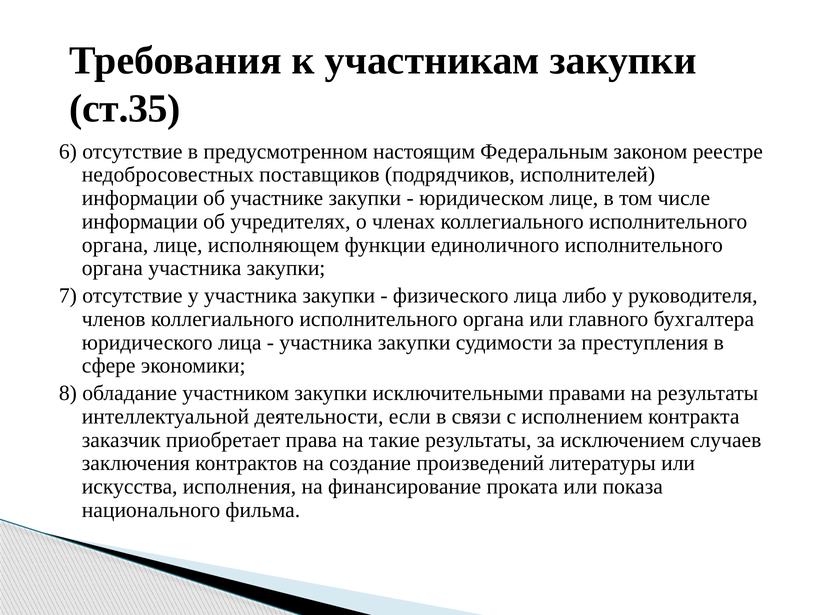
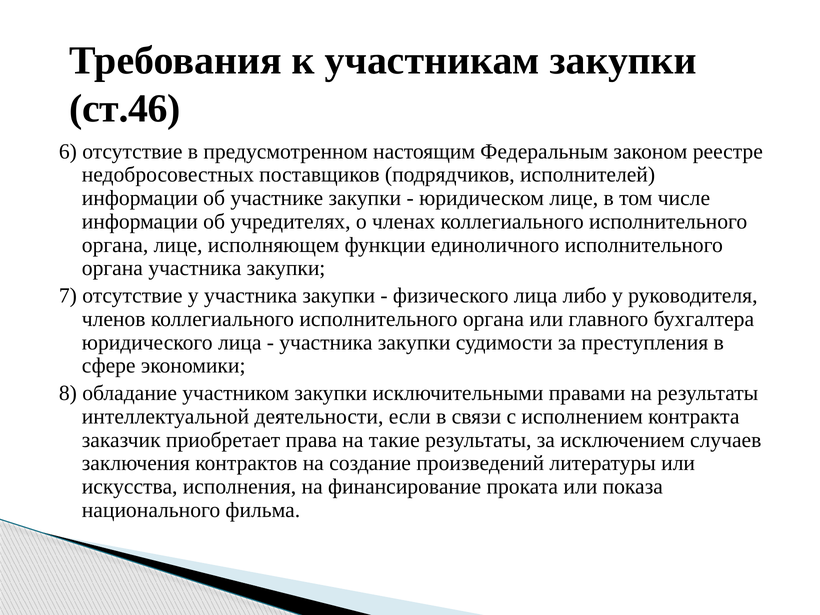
ст.35: ст.35 -> ст.46 (125, 108)
